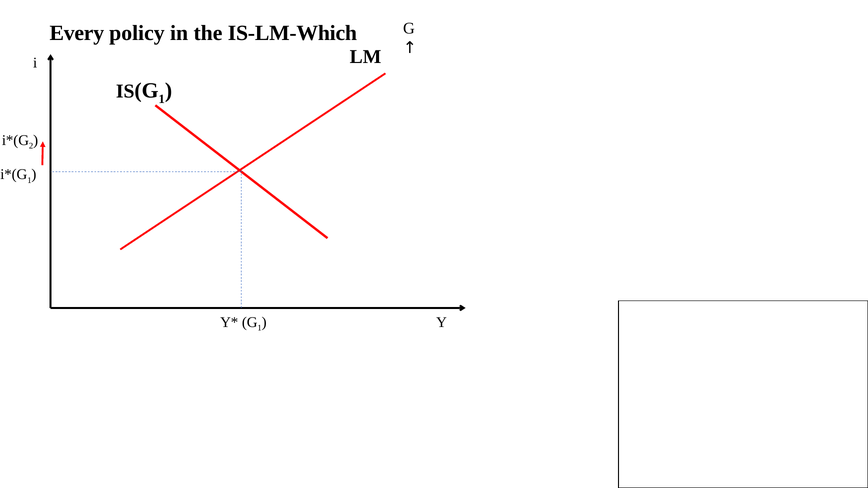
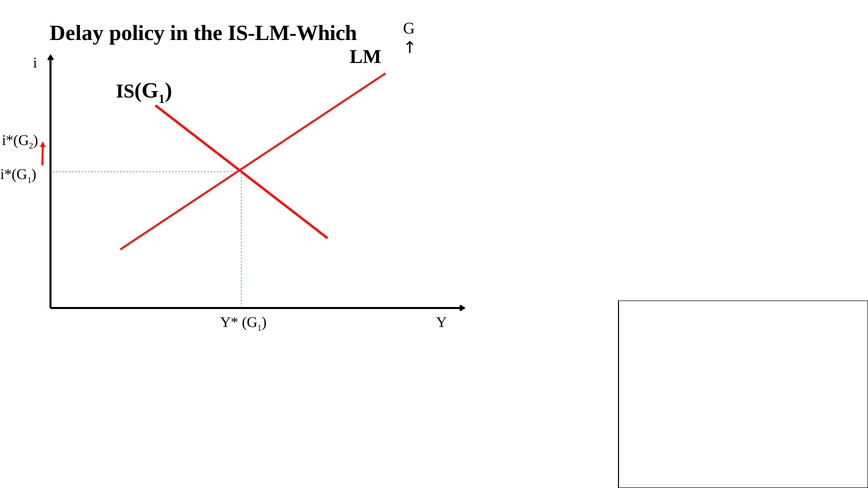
Every: Every -> Delay (77, 33)
